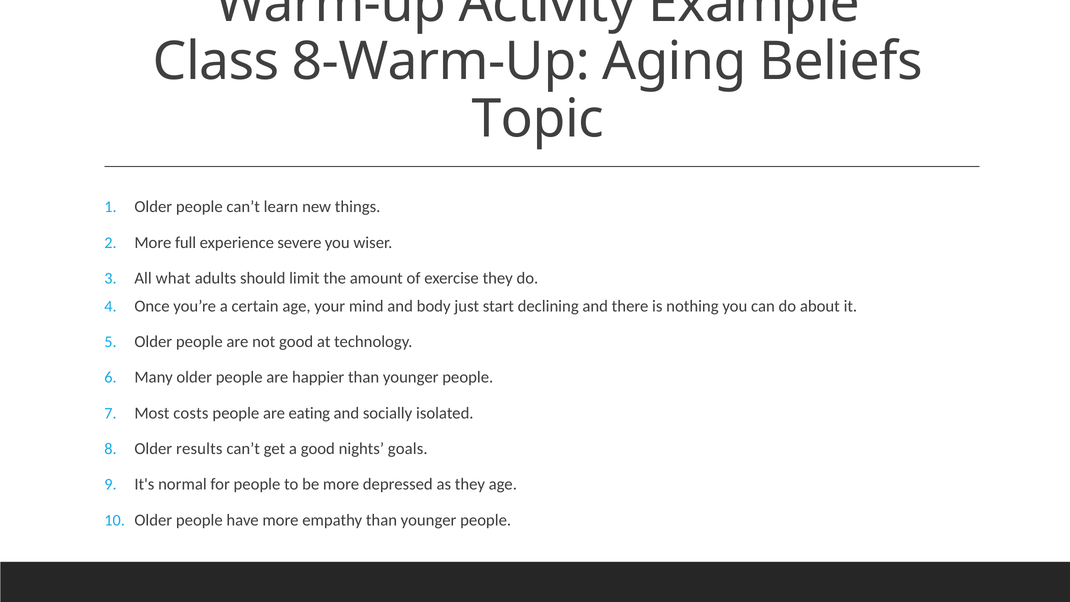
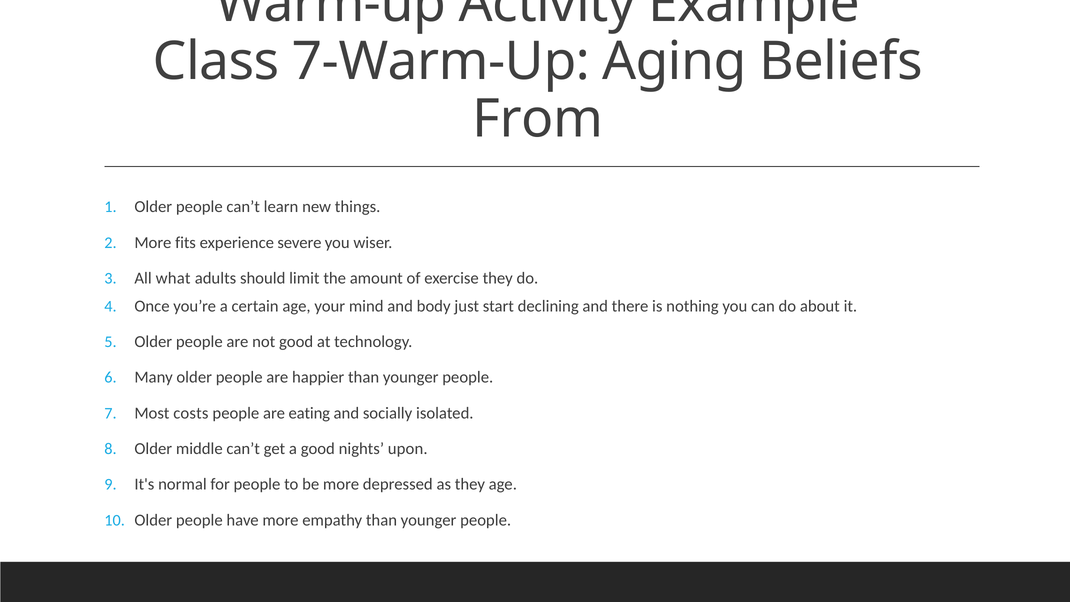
8-Warm-Up: 8-Warm-Up -> 7-Warm-Up (441, 61)
Topic: Topic -> From (538, 119)
full: full -> fits (186, 242)
results: results -> middle (199, 449)
goals: goals -> upon (408, 449)
